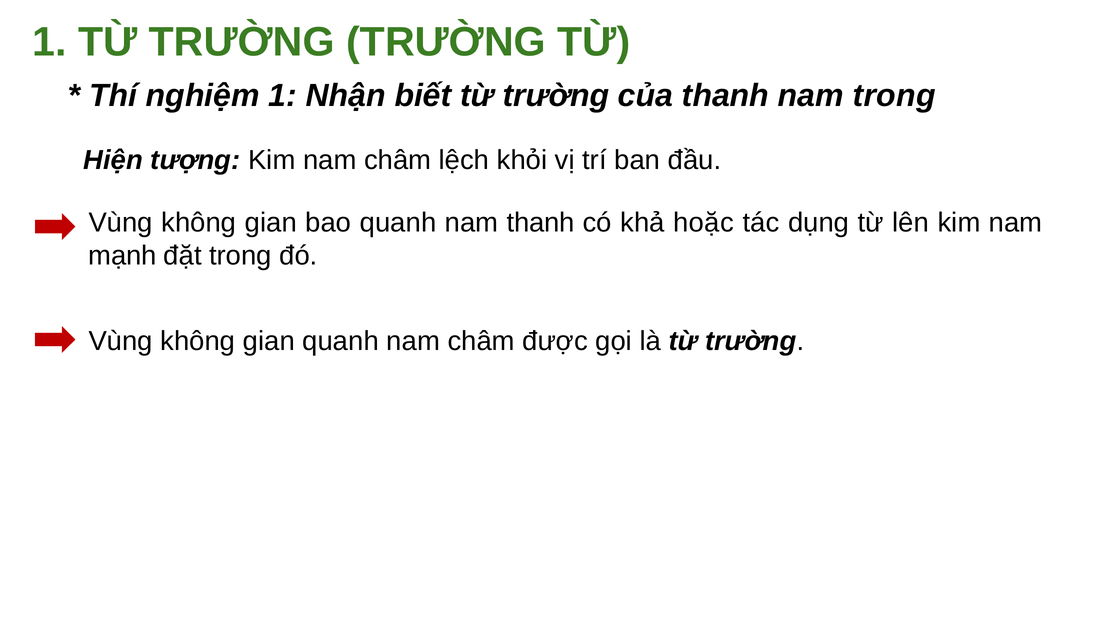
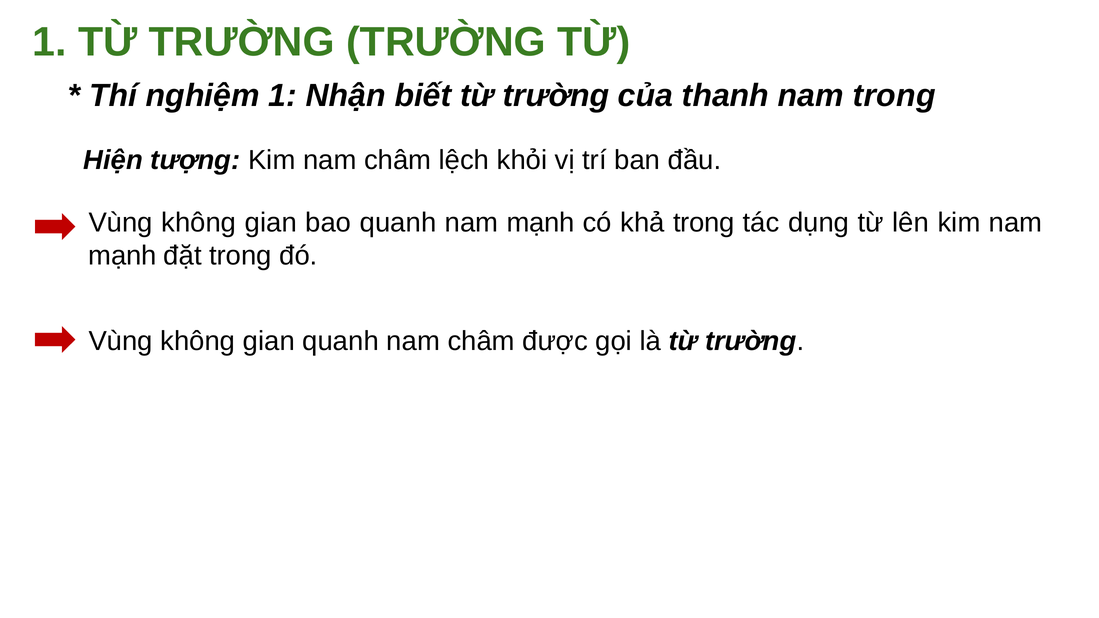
quanh nam thanh: thanh -> mạnh (541, 223)
khả hoặc: hoặc -> trong (704, 223)
